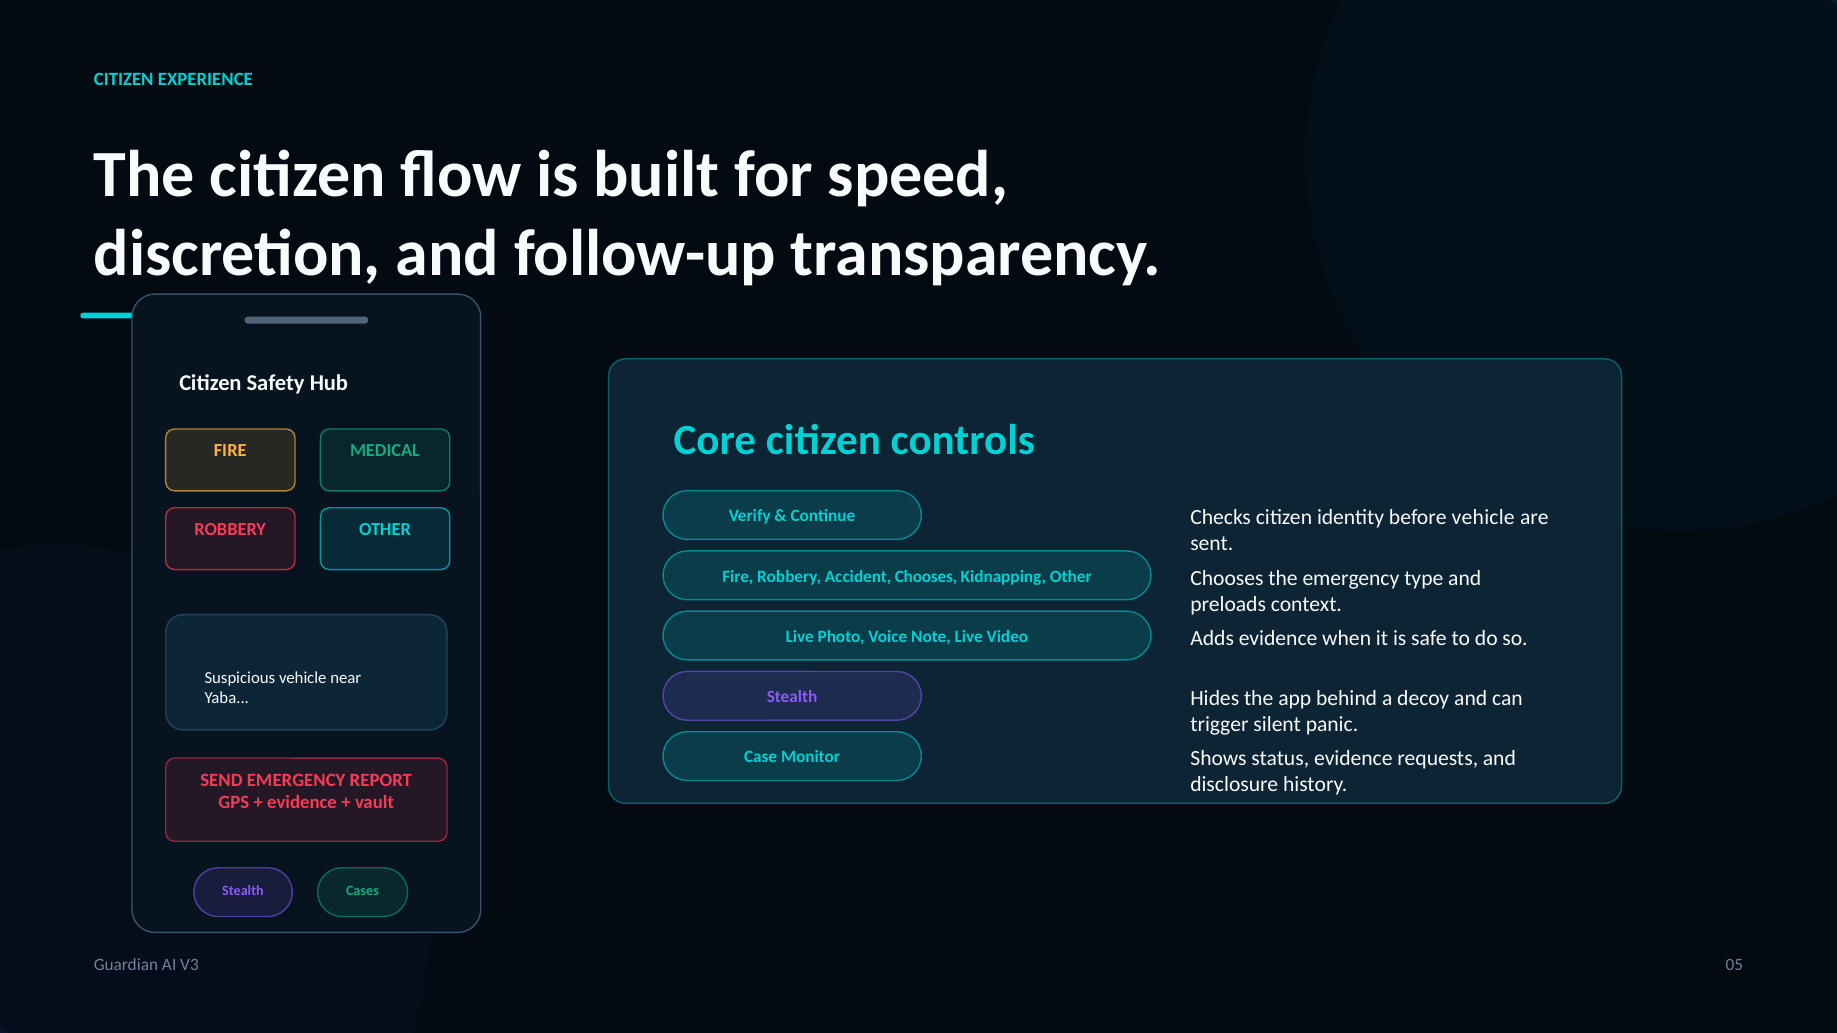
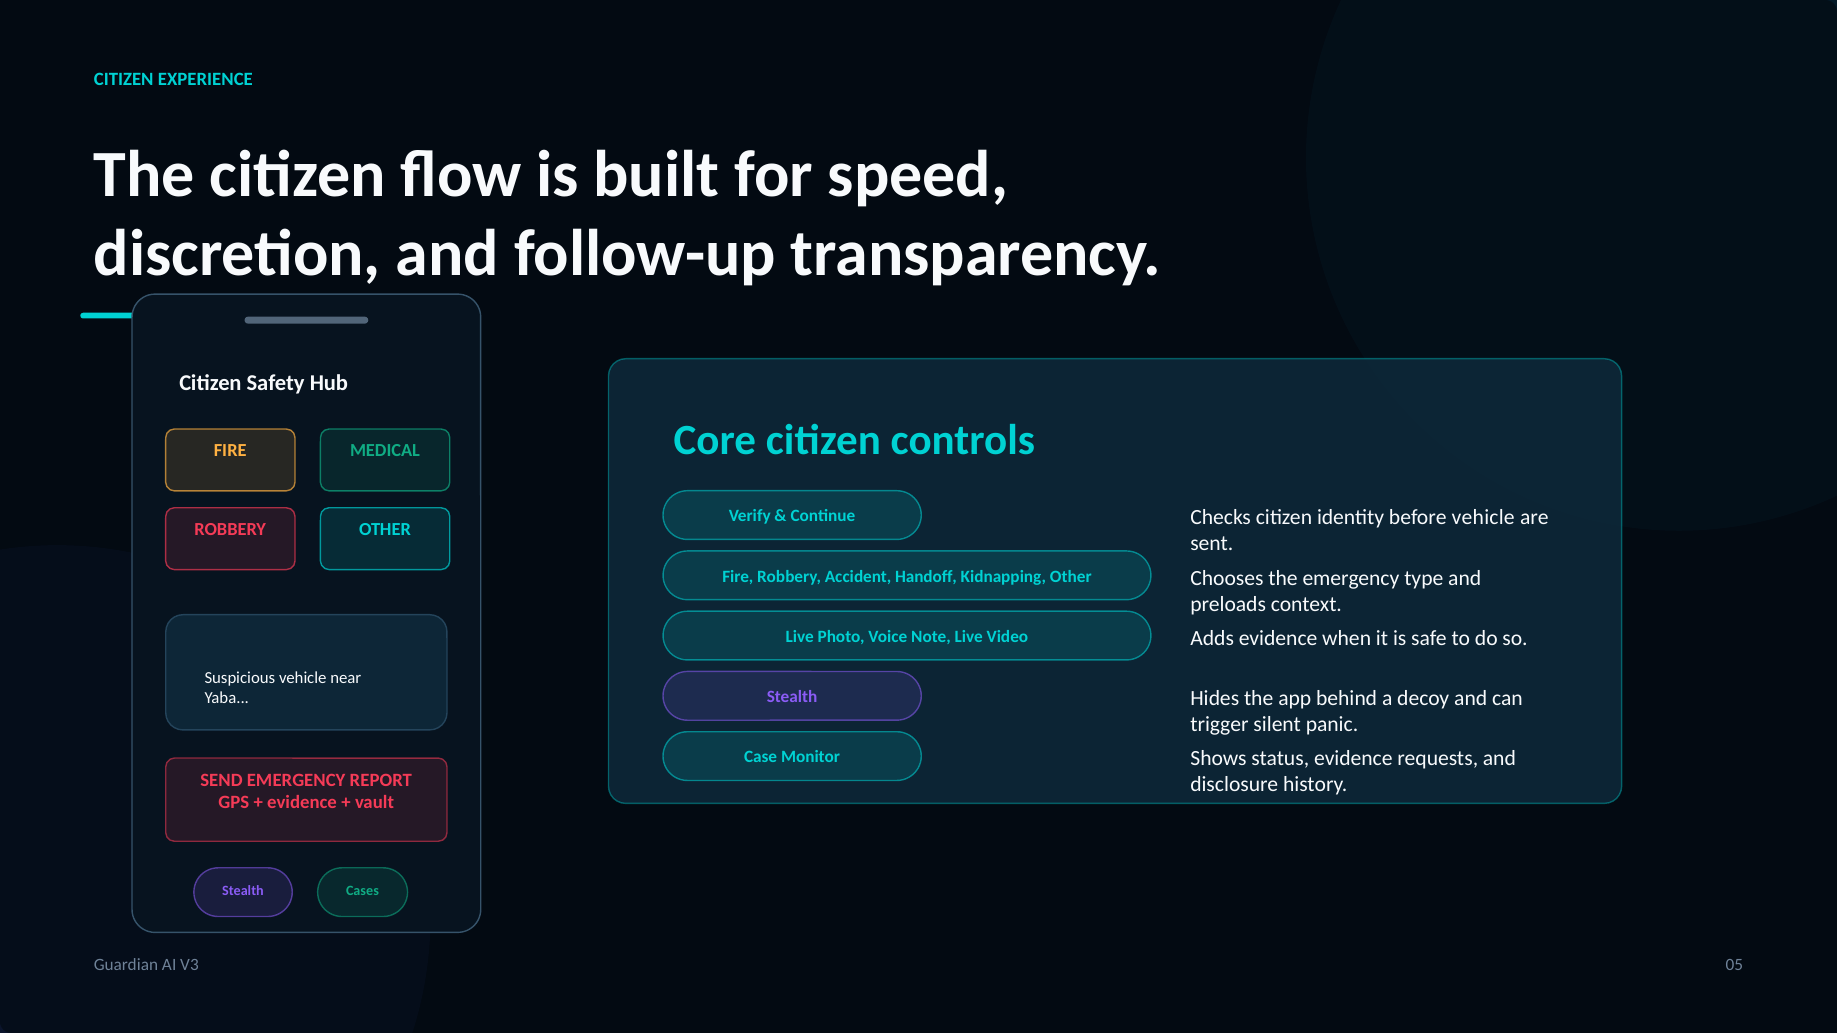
Accident Chooses: Chooses -> Handoff (926, 577)
